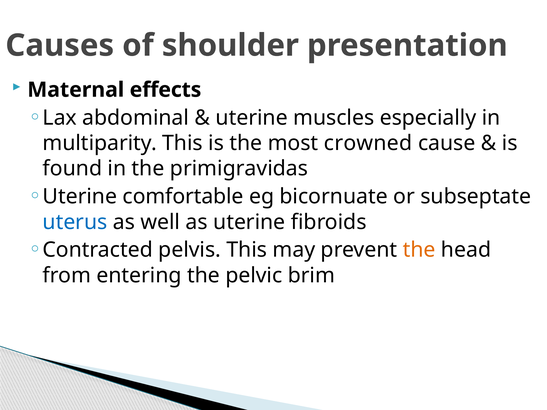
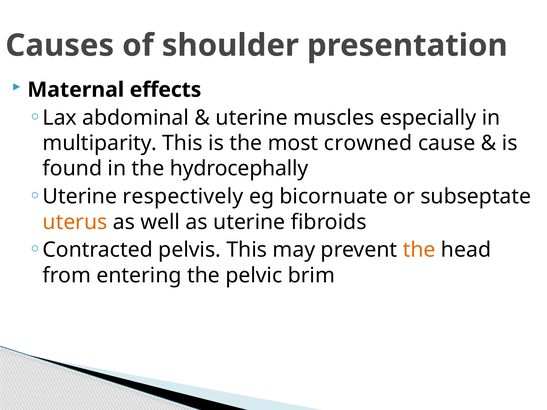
primigravidas: primigravidas -> hydrocephally (239, 169)
comfortable: comfortable -> respectively (183, 197)
uterus colour: blue -> orange (75, 222)
